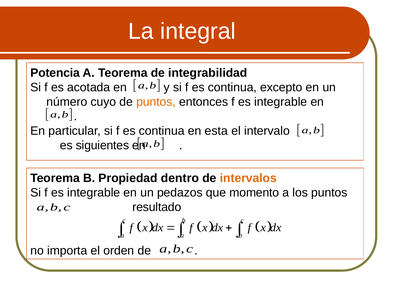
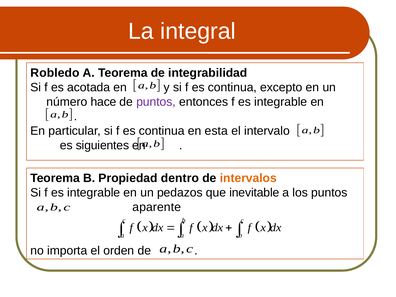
Potencia: Potencia -> Robledo (55, 73)
cuyo: cuyo -> hace (104, 102)
puntos colour: orange -> purple (156, 102)
momento: momento -> inevitable (254, 193)
resultado: resultado -> aparente (157, 207)
